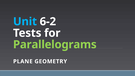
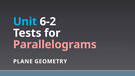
Parallelograms colour: light green -> pink (55, 45)
